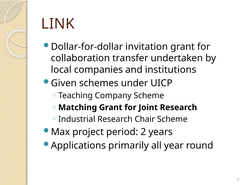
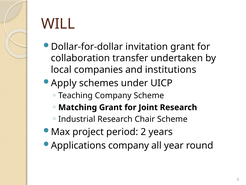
LINK: LINK -> WILL (58, 24)
Given: Given -> Apply (64, 83)
Applications primarily: primarily -> company (129, 145)
